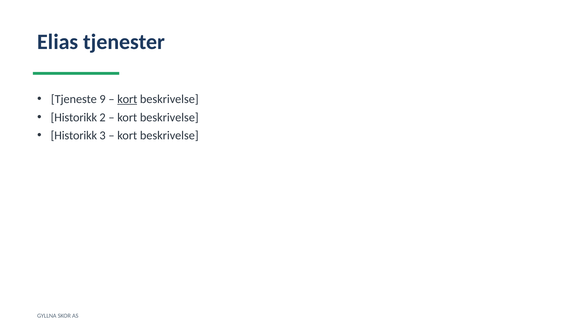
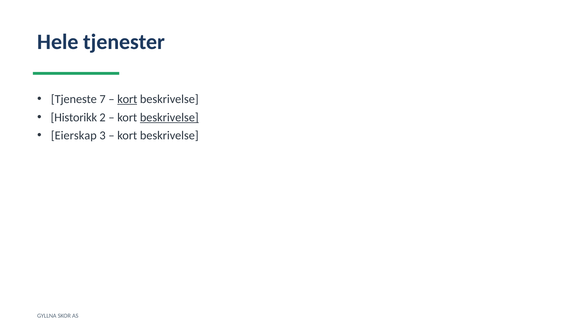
Elias: Elias -> Hele (58, 42)
9: 9 -> 7 (103, 99)
beskrivelse underline: none -> present (169, 117)
Historikk: Historikk -> Eierskap (74, 136)
